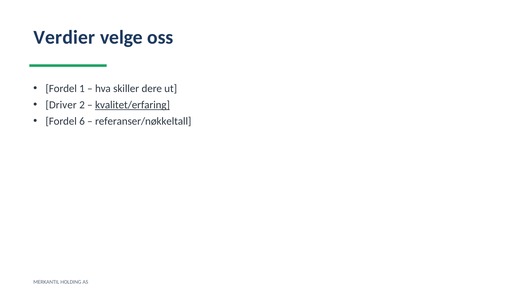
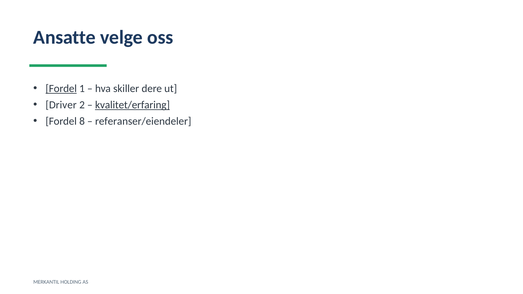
Verdier: Verdier -> Ansatte (65, 37)
Fordel underline: none -> present (61, 89)
6: 6 -> 8 (82, 121)
referanser/nøkkeltall: referanser/nøkkeltall -> referanser/eiendeler (143, 121)
